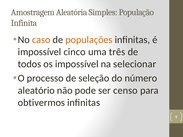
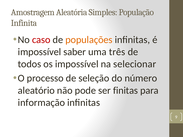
caso colour: orange -> red (41, 40)
cinco: cinco -> saber (75, 52)
censo: censo -> finitas (125, 91)
obtivermos: obtivermos -> informação (41, 103)
